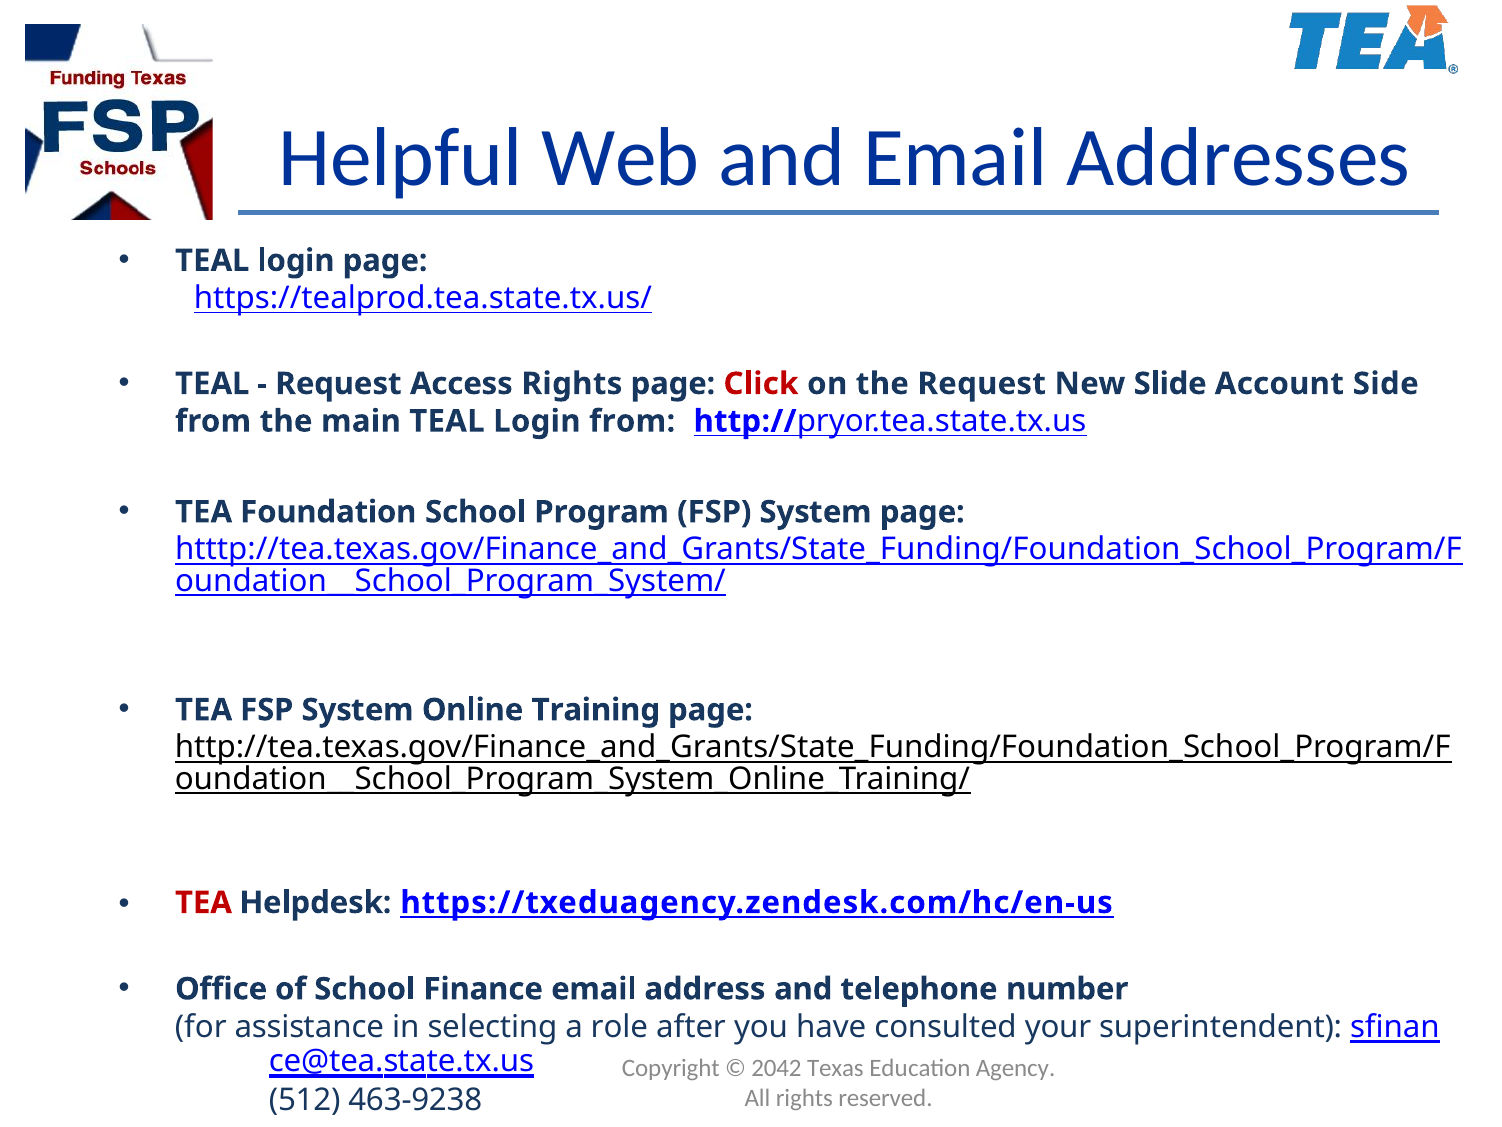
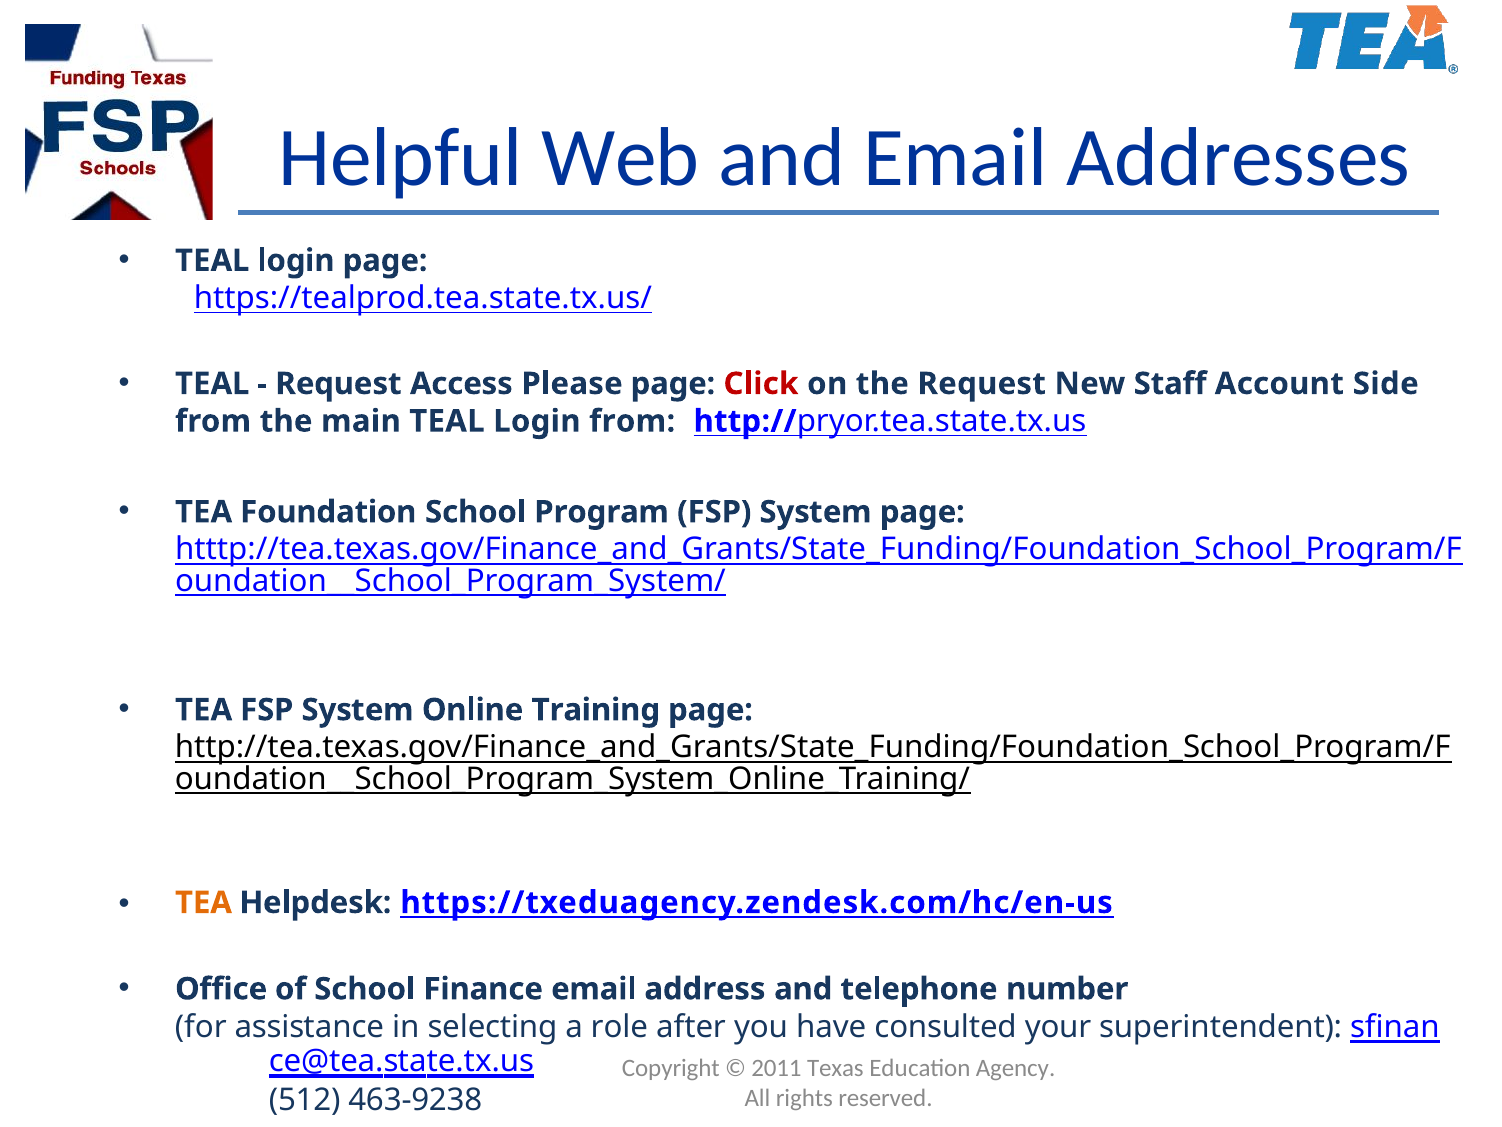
Access Rights: Rights -> Please (572, 384)
Slide: Slide -> Staff (1170, 384)
TEA colour: red -> orange (203, 902)
2042: 2042 -> 2011 (776, 1068)
